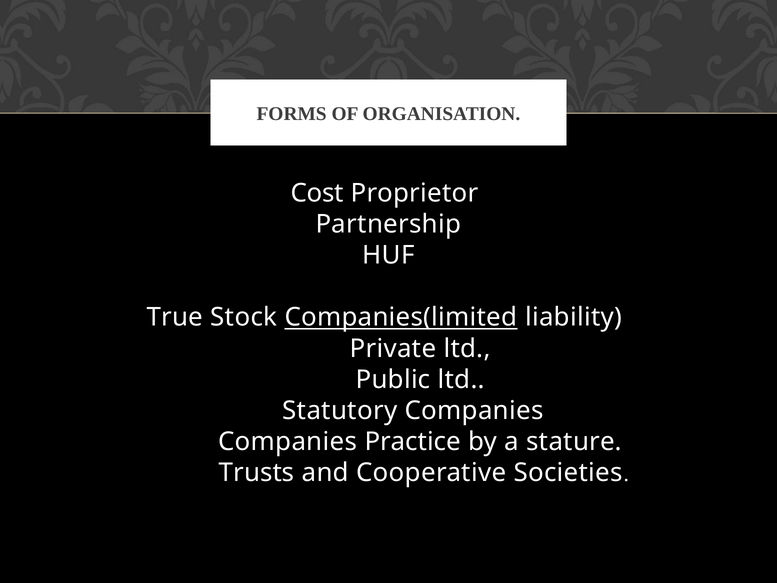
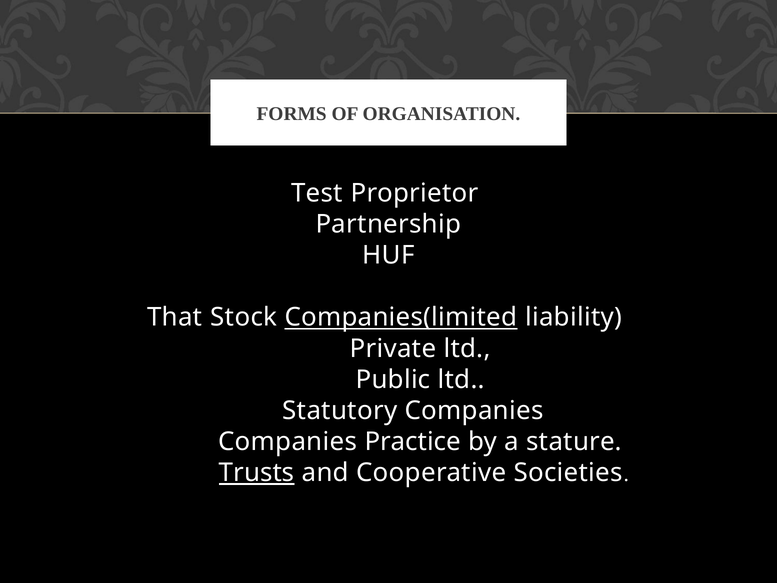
Cost: Cost -> Test (317, 193)
True: True -> That (175, 317)
Trusts underline: none -> present (257, 473)
